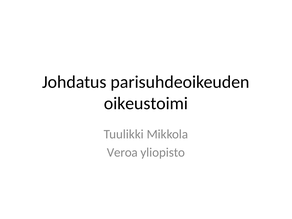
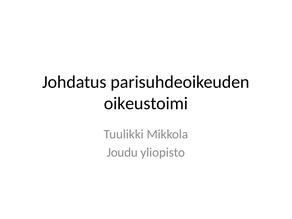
Veroa: Veroa -> Joudu (122, 152)
